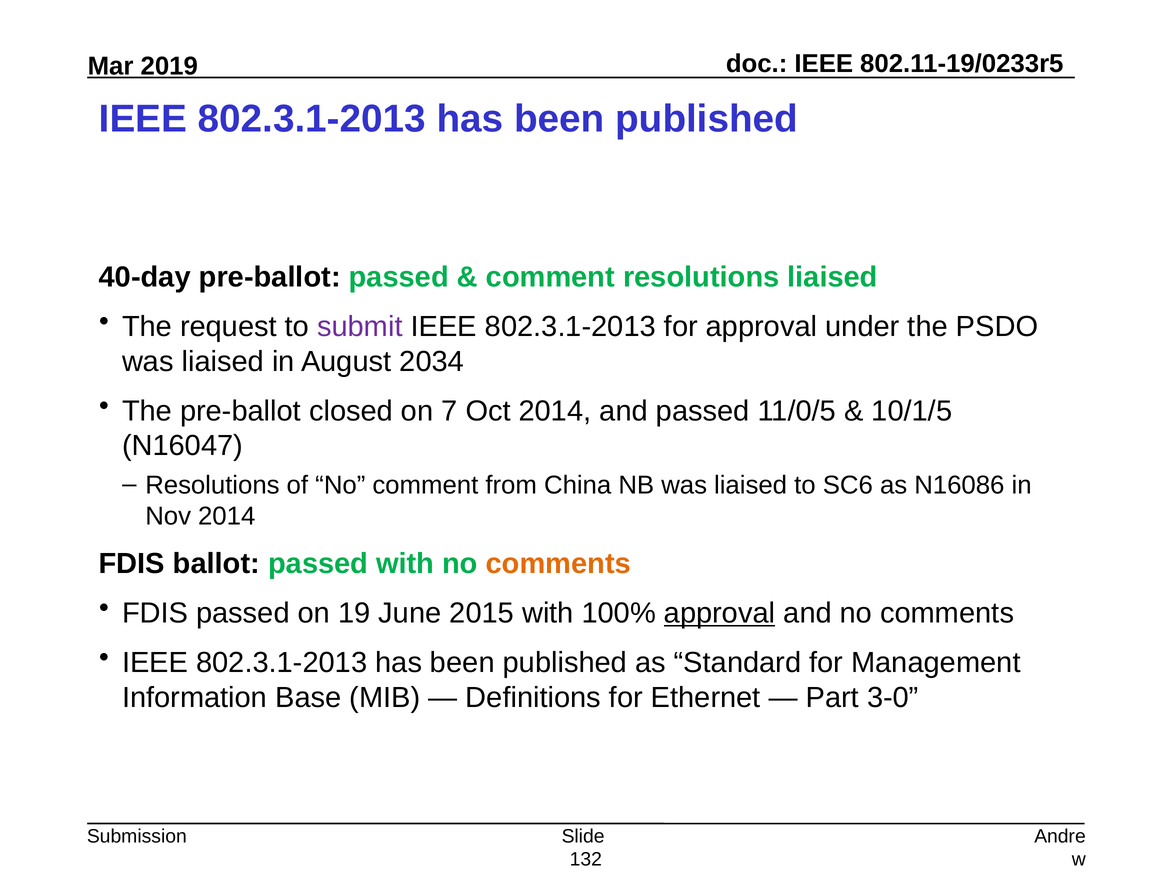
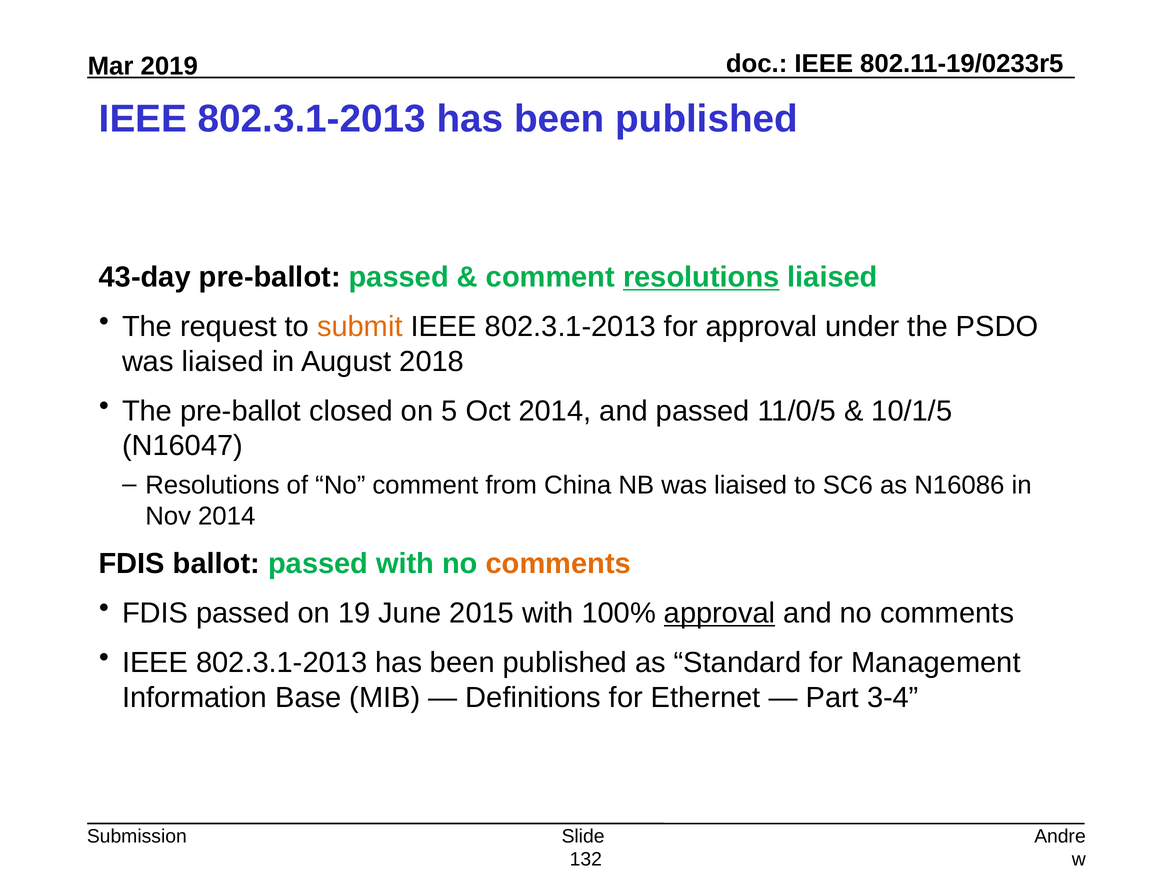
40-day: 40-day -> 43-day (145, 277)
resolutions underline: none -> present (701, 277)
submit colour: purple -> orange (360, 326)
2034: 2034 -> 2018 (432, 361)
7: 7 -> 5 (449, 411)
3-0: 3-0 -> 3-4 (893, 697)
